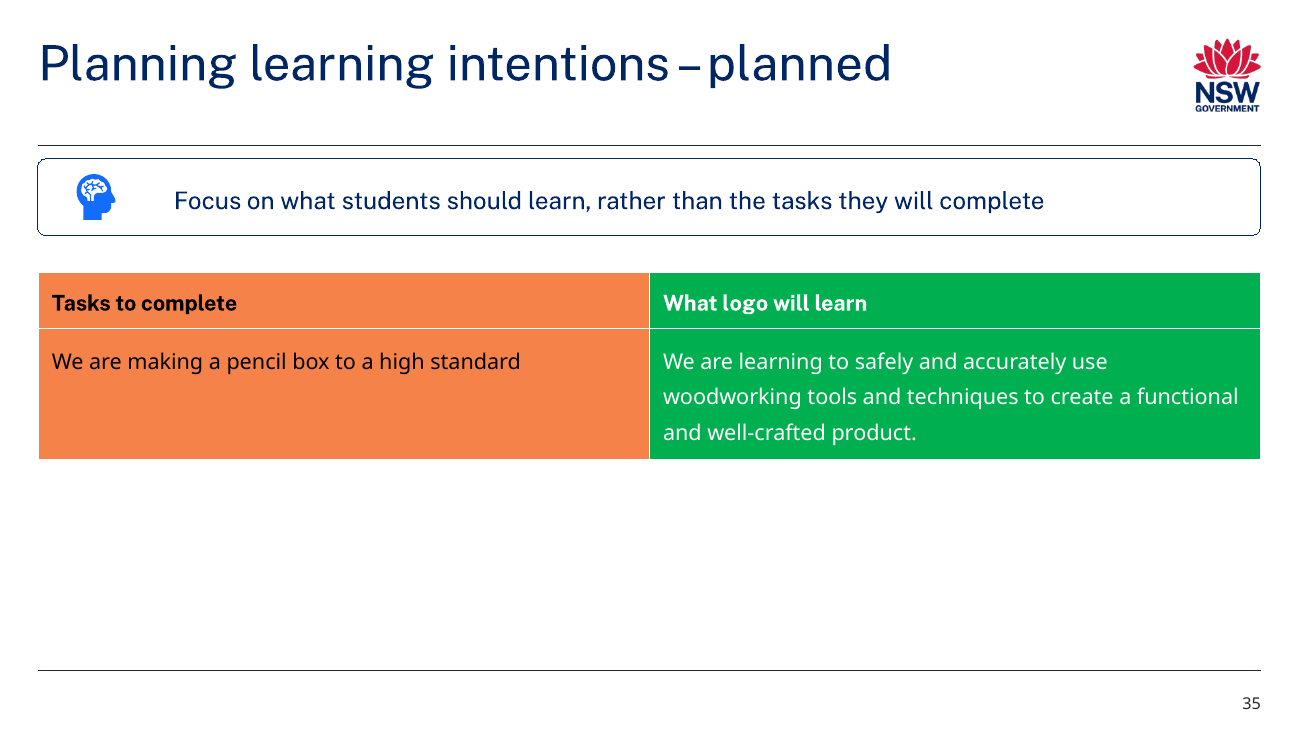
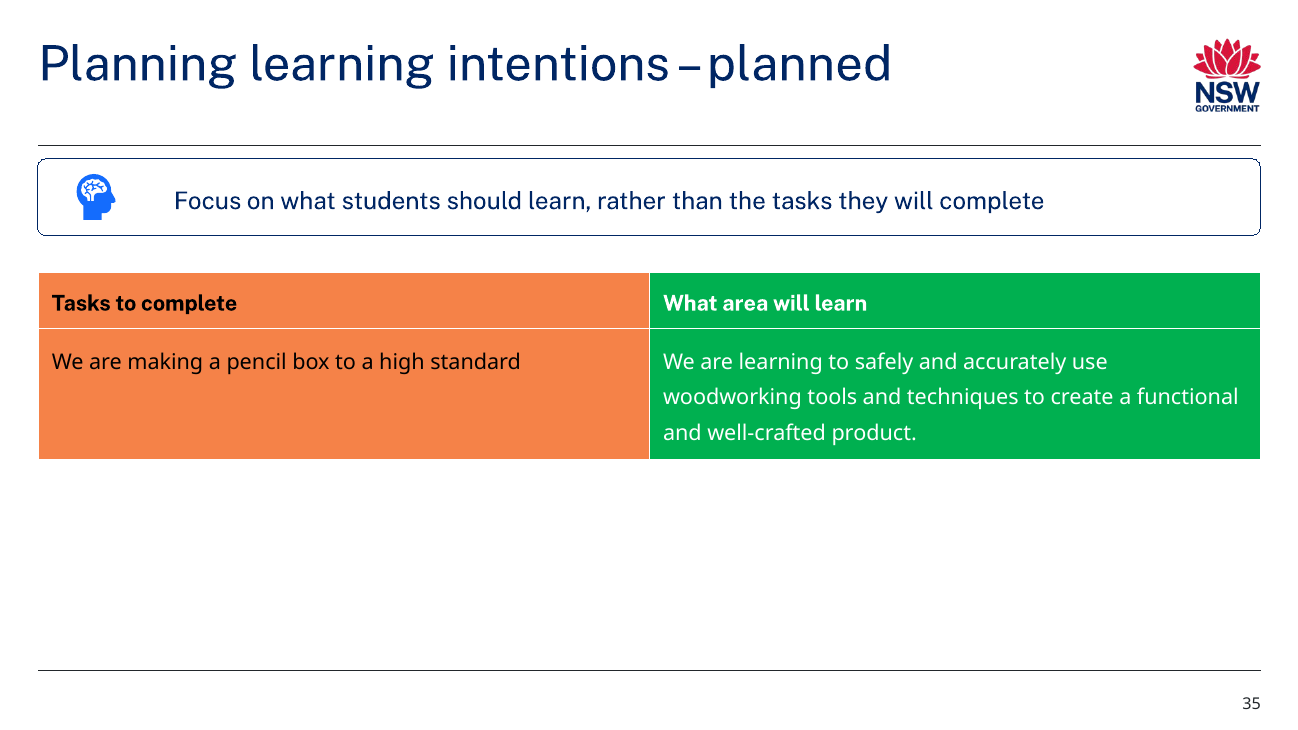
logo: logo -> area (745, 303)
